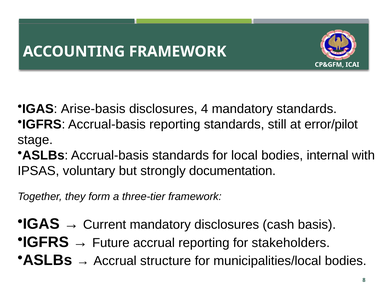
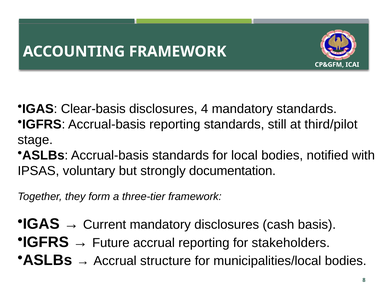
Arise‑basis: Arise‑basis -> Clear‑basis (93, 109)
error/pilot: error/pilot -> third/pilot (331, 124)
internal: internal -> notified (327, 155)
